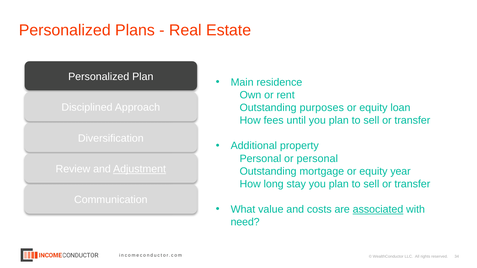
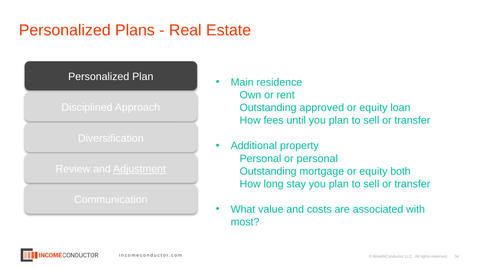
purposes: purposes -> approved (322, 108)
year: year -> both (400, 171)
associated underline: present -> none (378, 210)
need: need -> most (245, 222)
